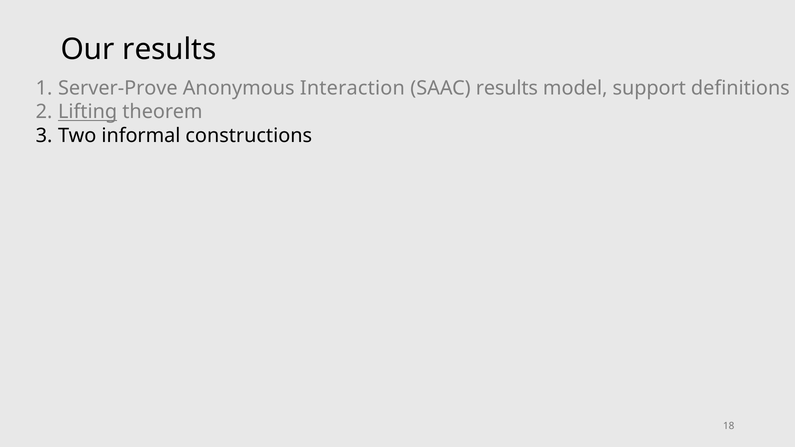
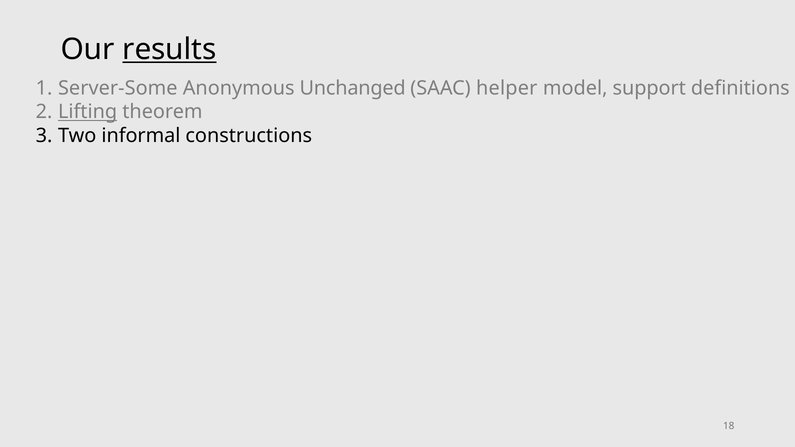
results underline: none -> present (169, 50)
Server-Prove: Server-Prove -> Server-Some (118, 88)
Interaction: Interaction -> Unchanged (353, 88)
SAAC results: results -> helper (507, 88)
